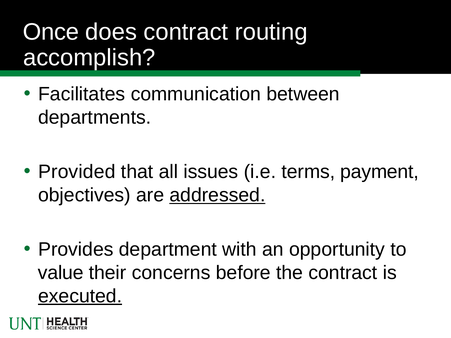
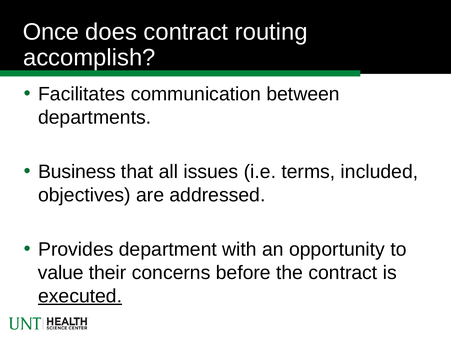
Provided: Provided -> Business (77, 172)
payment: payment -> included (379, 172)
addressed underline: present -> none (217, 195)
